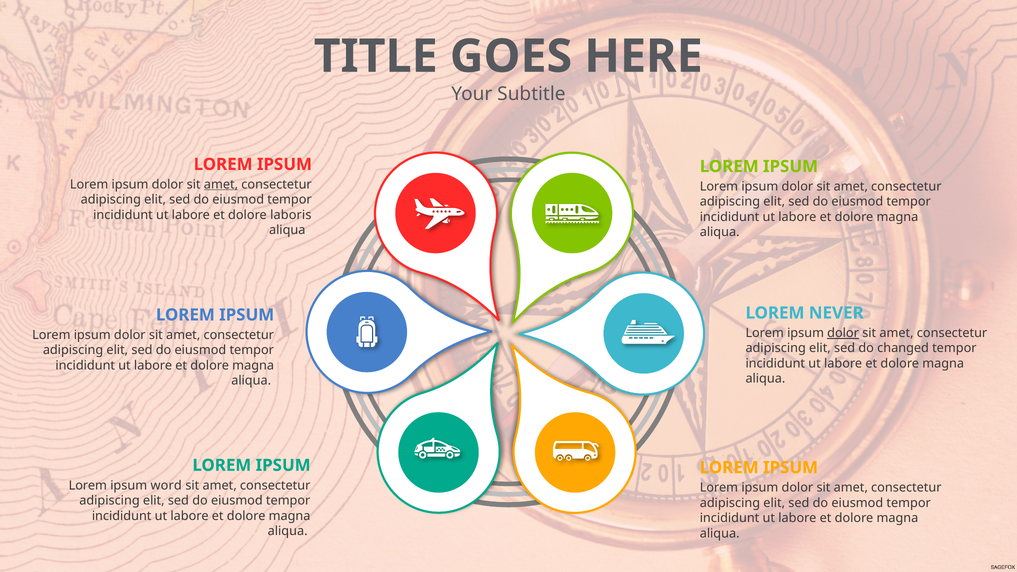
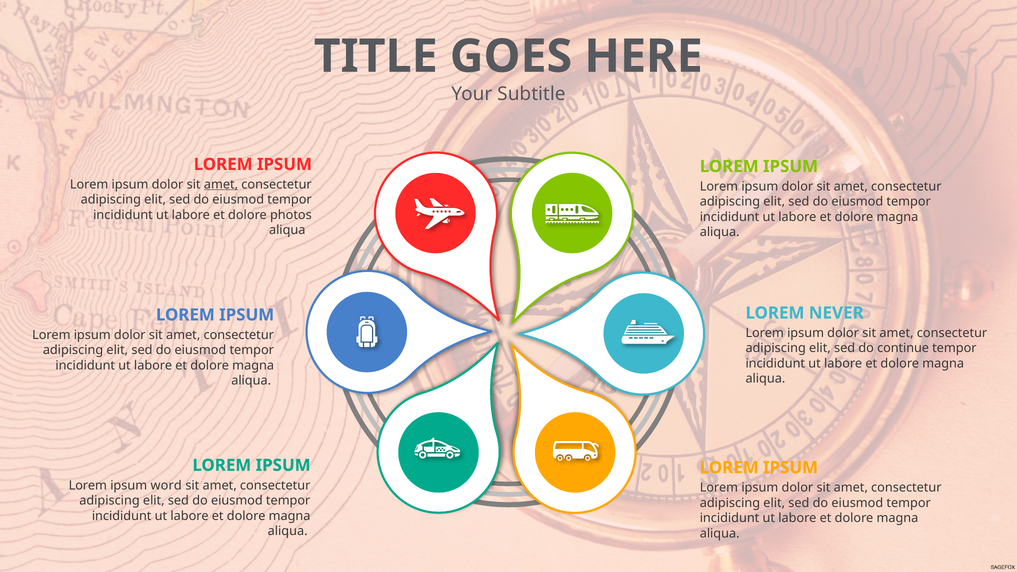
laboris: laboris -> photos (291, 215)
dolor underline: present -> none (843, 333)
changed: changed -> continue (903, 348)
